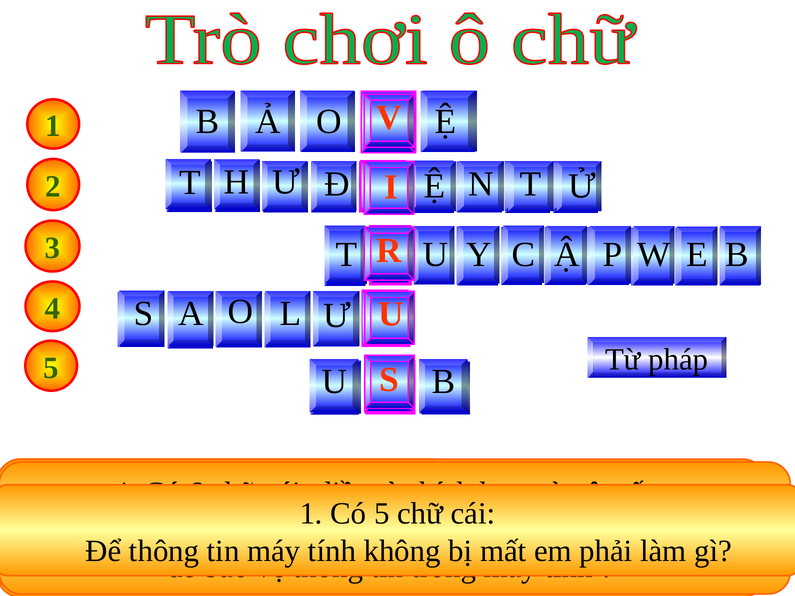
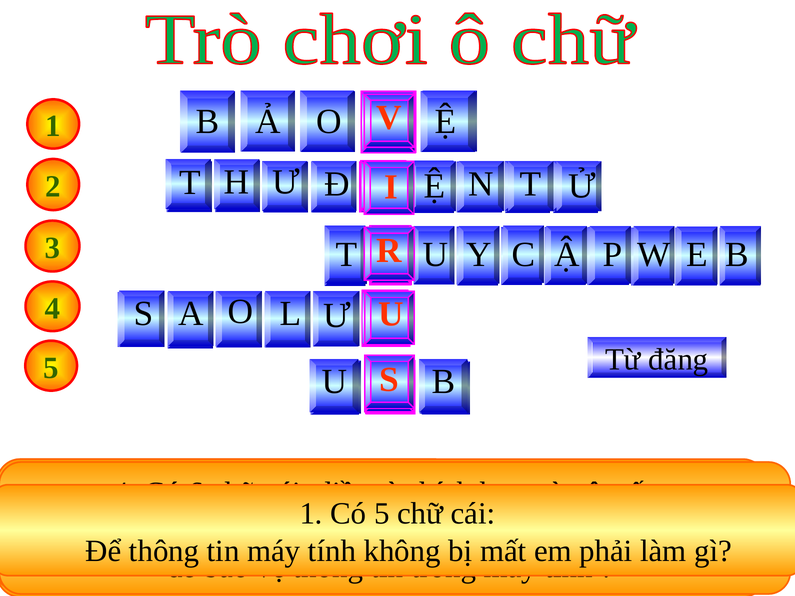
pháp: pháp -> đăng (678, 360)
